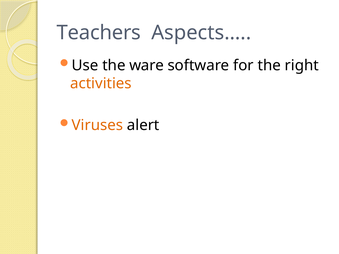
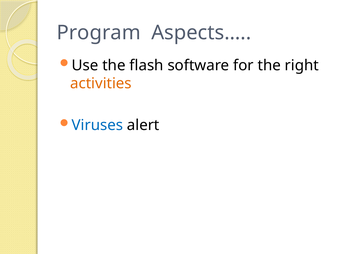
Teachers: Teachers -> Program (99, 33)
ware: ware -> flash (147, 65)
Viruses colour: orange -> blue (97, 125)
